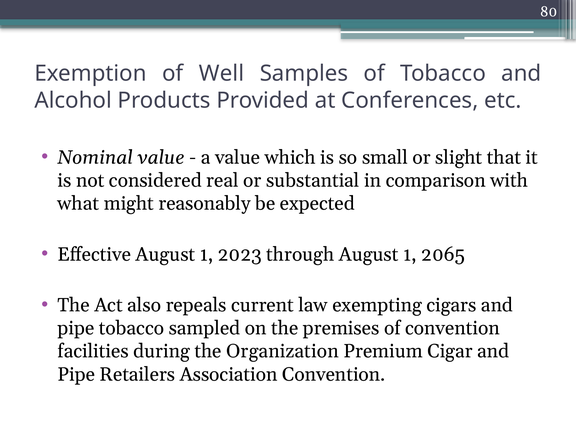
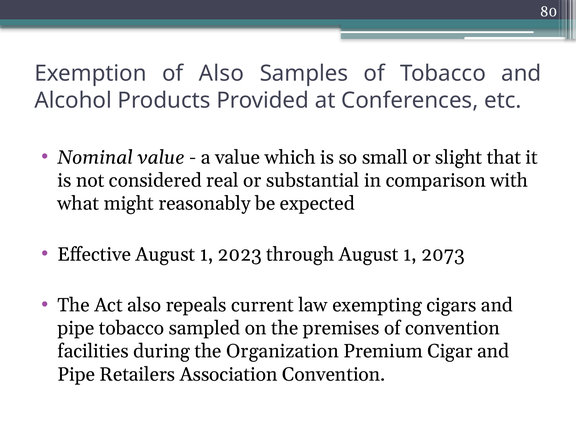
of Well: Well -> Also (221, 74)
2065: 2065 -> 2073 (443, 254)
